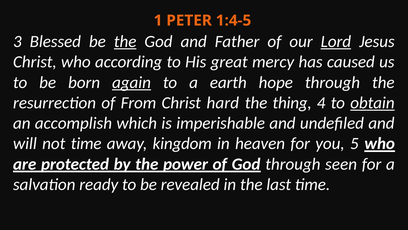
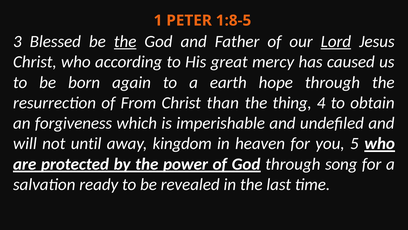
1:4-5: 1:4-5 -> 1:8-5 (234, 20)
again underline: present -> none (132, 82)
hard: hard -> than (223, 103)
obtain underline: present -> none (372, 103)
accomplish: accomplish -> forgiveness (73, 123)
not time: time -> until (86, 143)
seen: seen -> song (341, 164)
